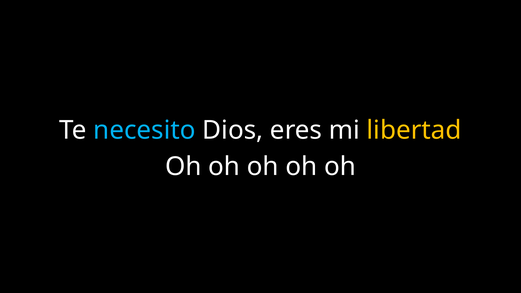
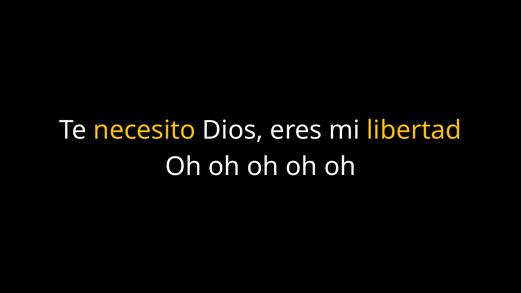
necesito colour: light blue -> yellow (144, 130)
